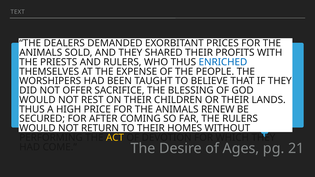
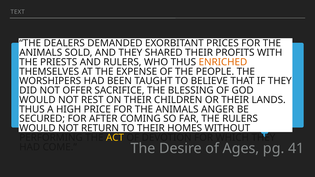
ENRICHED colour: blue -> orange (223, 62)
RENEW: RENEW -> ANGER (218, 109)
21: 21 -> 41 (296, 149)
